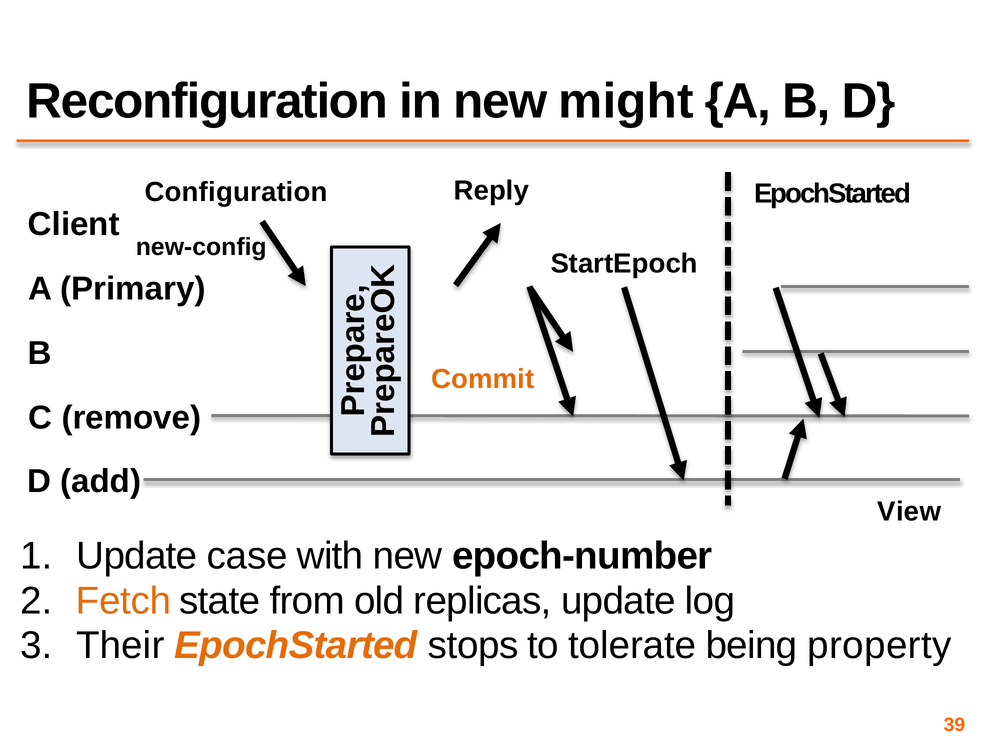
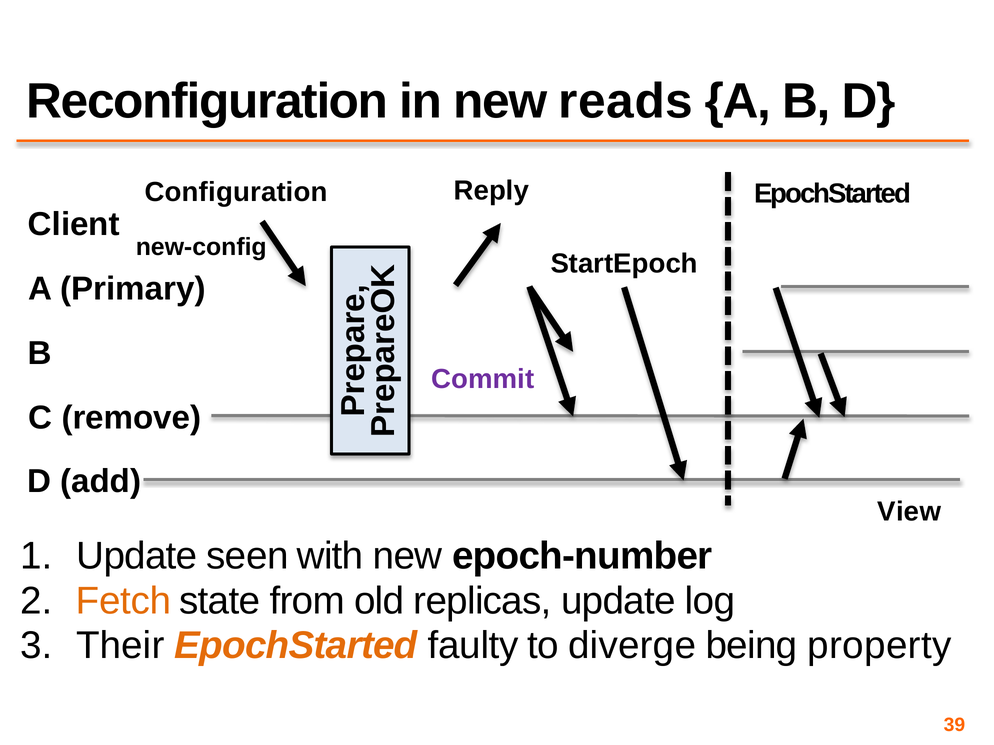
might: might -> reads (626, 102)
Commit colour: orange -> purple (483, 380)
case: case -> seen (247, 556)
stops: stops -> faulty (473, 646)
tolerate: tolerate -> diverge (632, 646)
